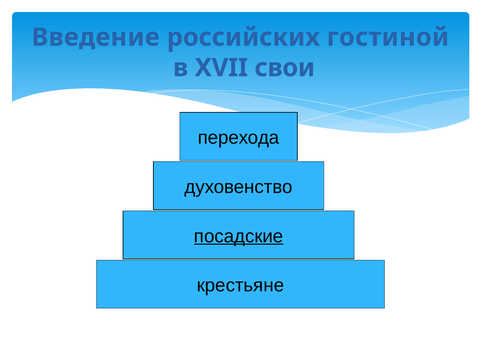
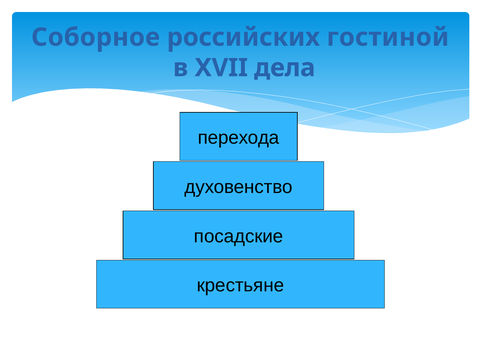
Введение: Введение -> Соборное (96, 37)
свои: свои -> дела (285, 68)
посадские underline: present -> none (239, 236)
